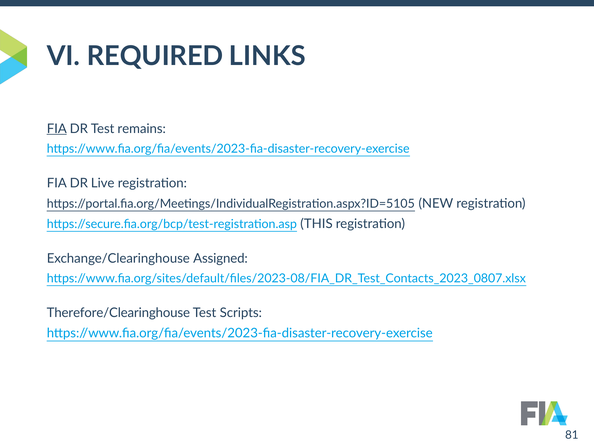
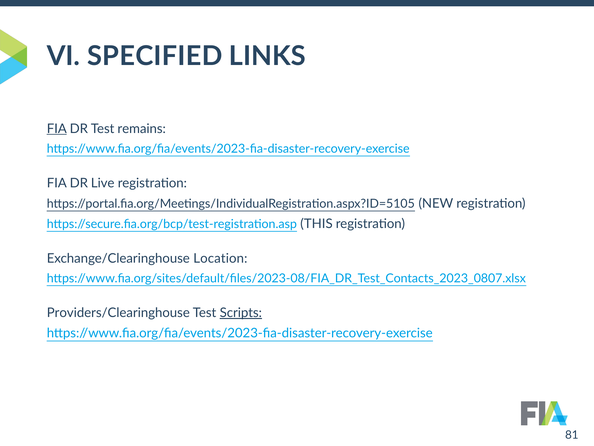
REQUIRED: REQUIRED -> SPECIFIED (155, 56)
Assigned: Assigned -> Location (220, 258)
Therefore/Clearinghouse: Therefore/Clearinghouse -> Providers/Clearinghouse (118, 312)
Scripts underline: none -> present (241, 312)
